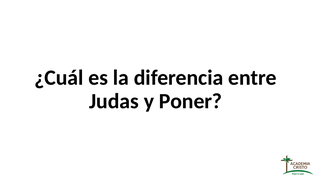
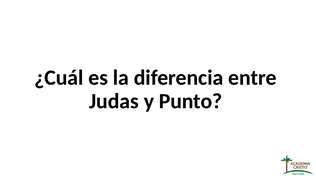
Poner: Poner -> Punto (191, 101)
